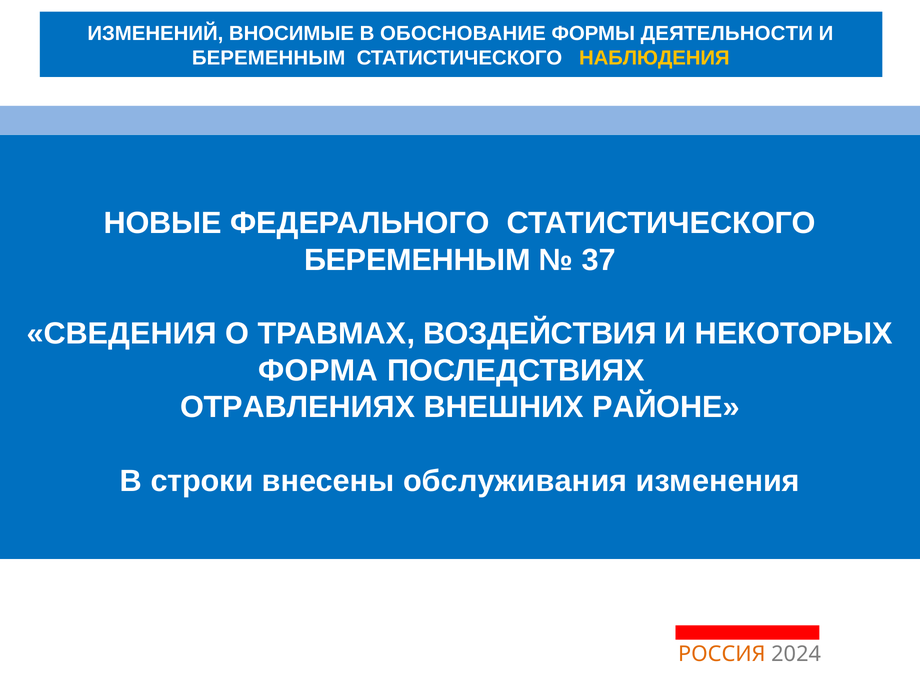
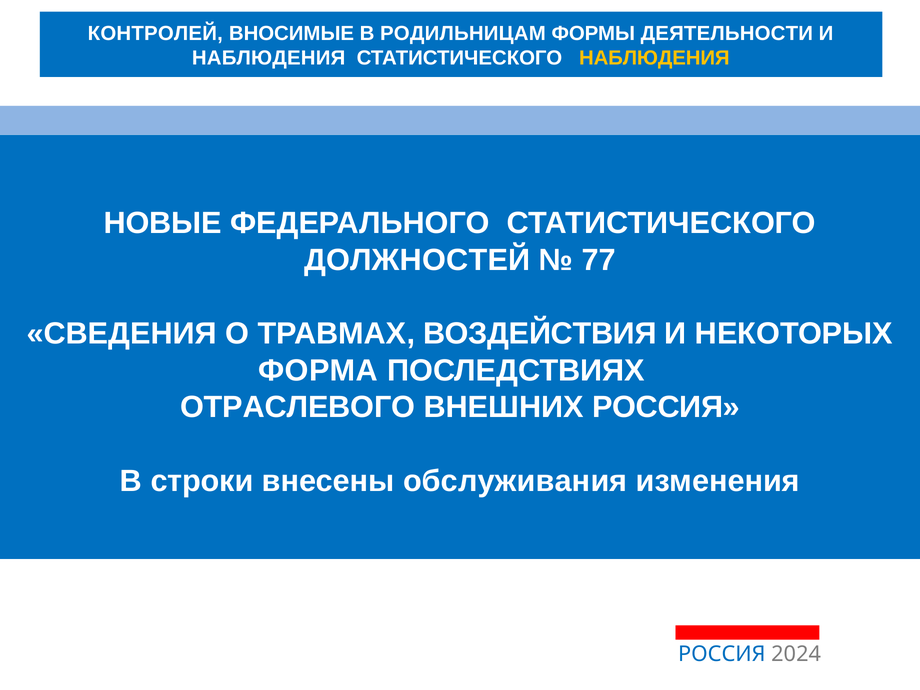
ИЗМЕНЕНИЙ: ИЗМЕНЕНИЙ -> КОНТРОЛЕЙ (155, 33)
ОБОСНОВАНИЕ: ОБОСНОВАНИЕ -> РОДИЛЬНИЦАМ (463, 33)
БЕРЕМЕННЫМ: БЕРЕМЕННЫМ -> НАБЛЮДЕНИЯ (269, 58)
БЕРЕМЕННЫМ: БЕРЕМЕННЫМ -> ДОЛЖНОСТЕЙ (417, 260)
37: 37 -> 77 (599, 260)
ОТРАВЛЕНИЯХ: ОТРАВЛЕНИЯХ -> ОТРАСЛЕВОГО (298, 407)
ВНЕШНИХ РАЙОНЕ: РАЙОНЕ -> РОССИЯ (666, 407)
РОССИЯ colour: orange -> blue (722, 654)
